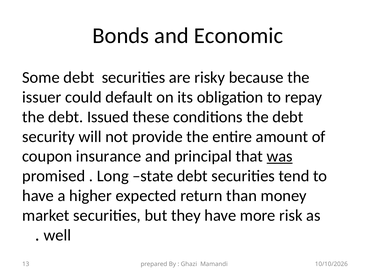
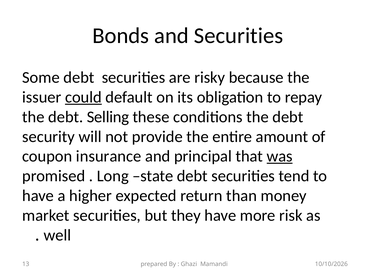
and Economic: Economic -> Securities (239, 36)
could underline: none -> present (83, 97)
Issued: Issued -> Selling (108, 117)
